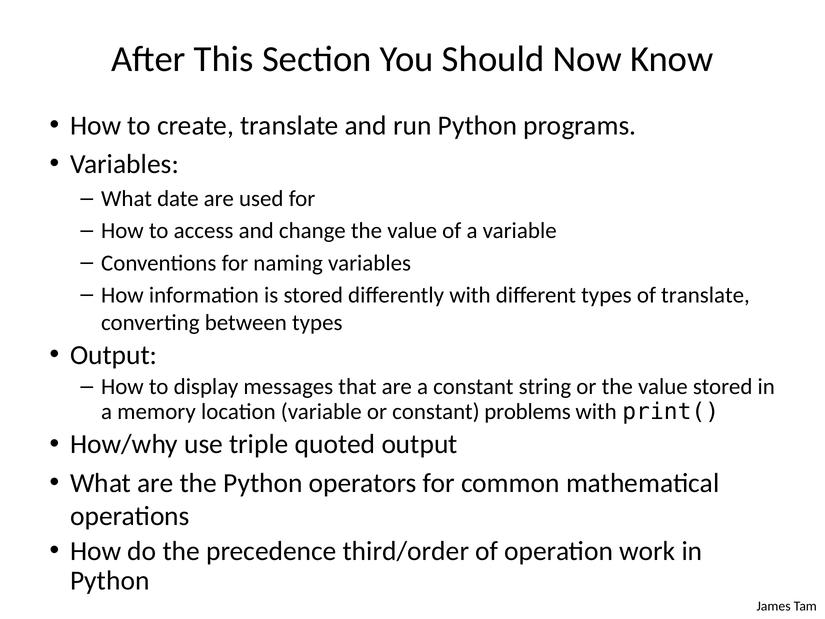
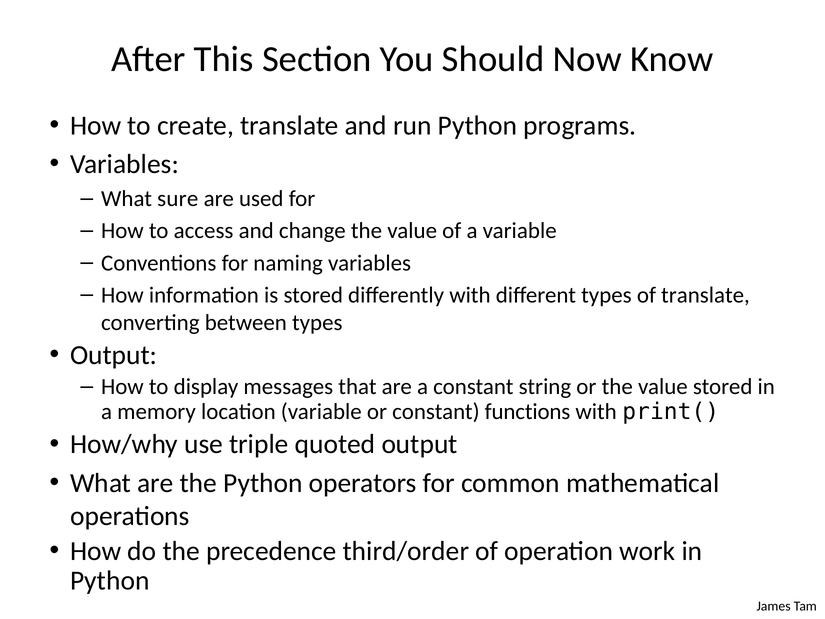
date: date -> sure (178, 199)
problems: problems -> functions (528, 411)
